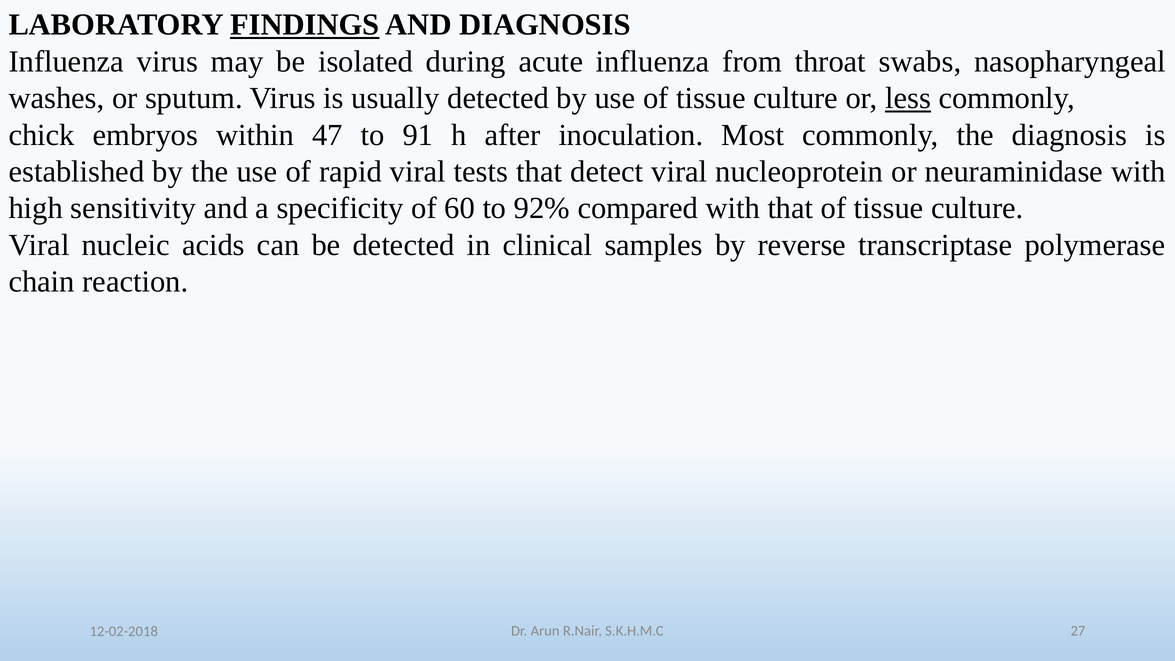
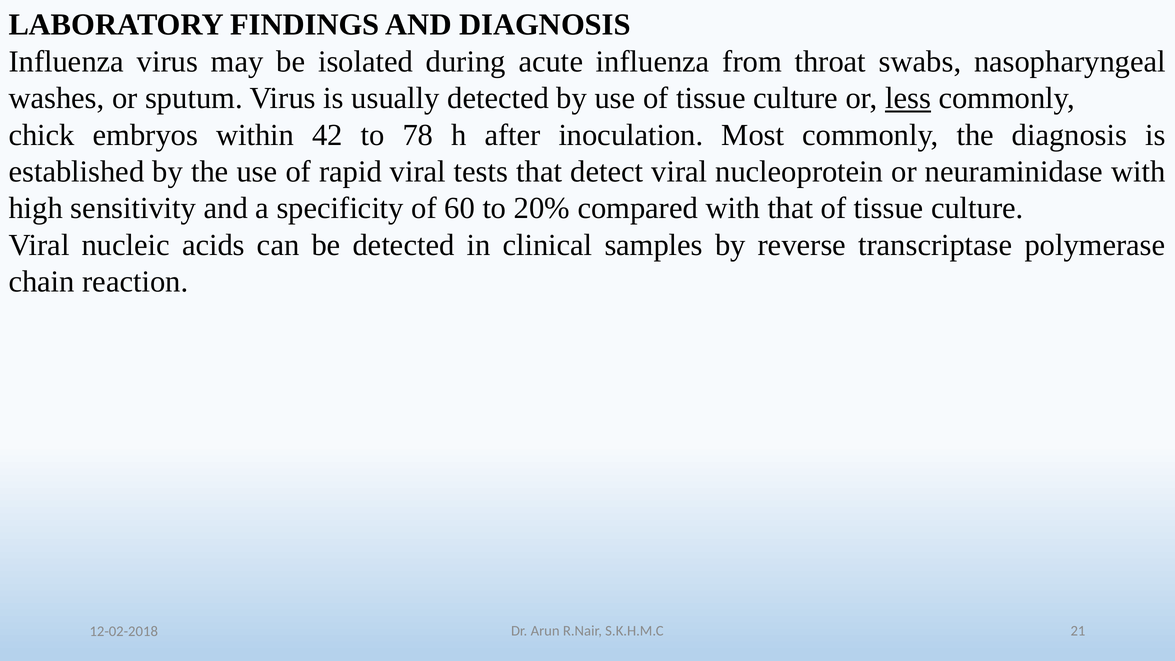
FINDINGS underline: present -> none (305, 25)
47: 47 -> 42 (327, 135)
91: 91 -> 78 (418, 135)
92%: 92% -> 20% (542, 208)
27: 27 -> 21 (1078, 631)
